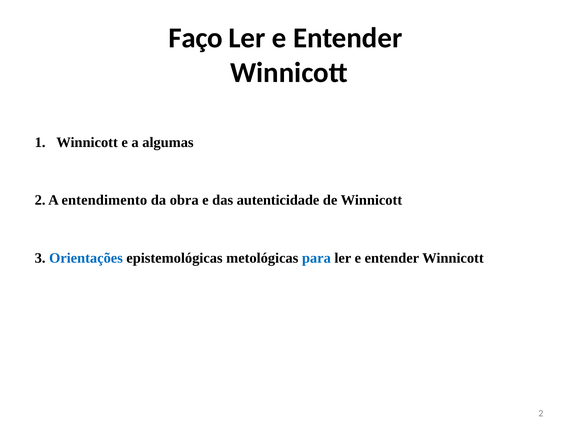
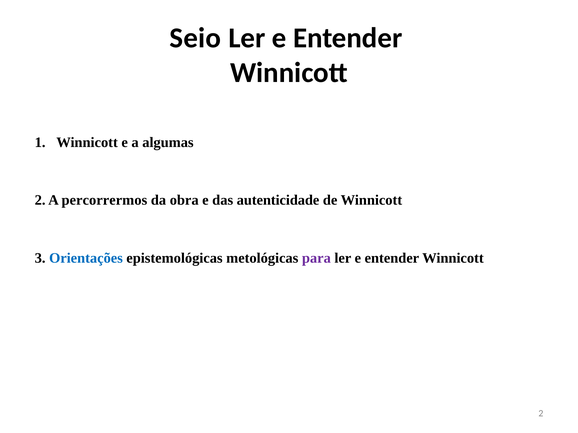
Faço: Faço -> Seio (195, 38)
entendimento: entendimento -> percorrermos (104, 200)
para colour: blue -> purple (316, 258)
